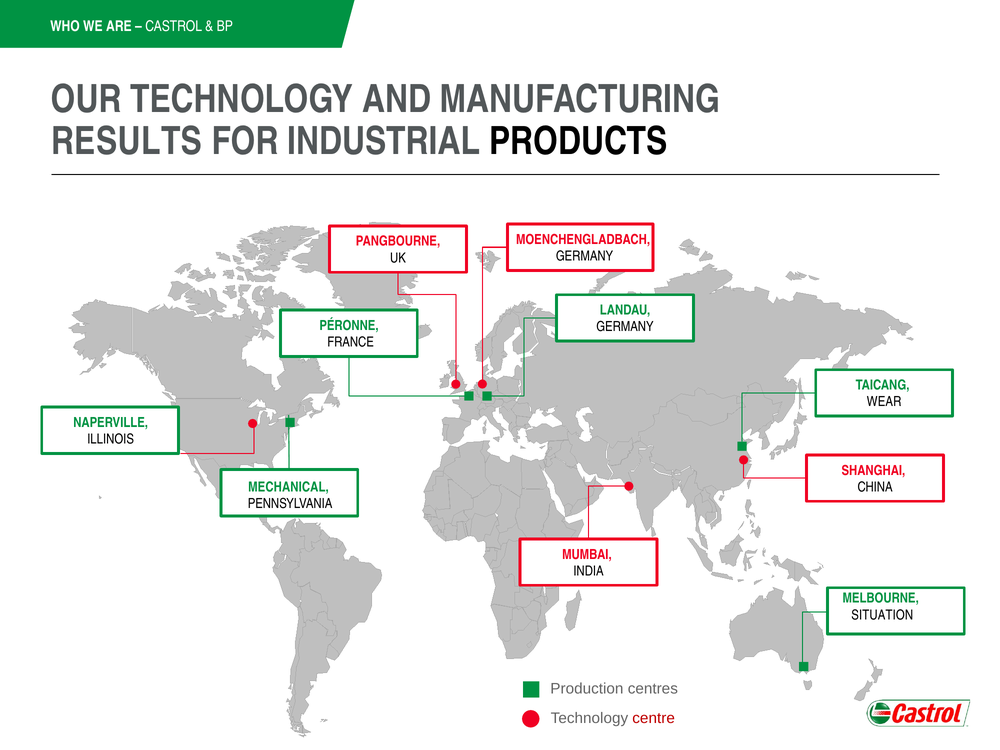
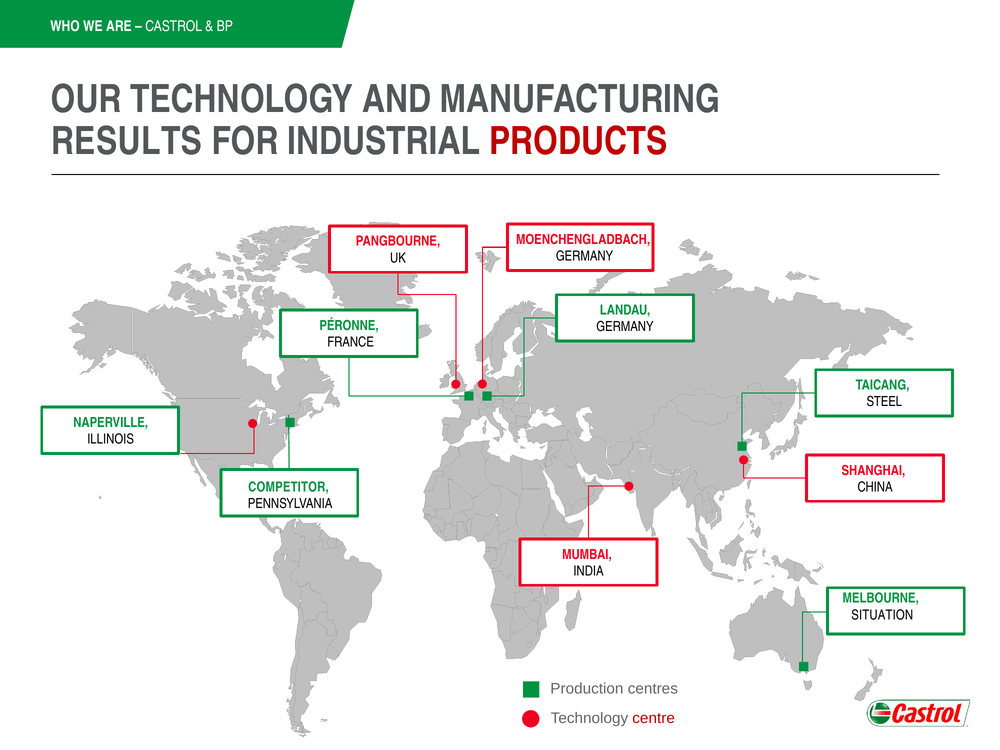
PRODUCTS colour: black -> red (578, 141)
WEAR: WEAR -> STEEL (884, 402)
MECHANICAL: MECHANICAL -> COMPETITOR (288, 487)
